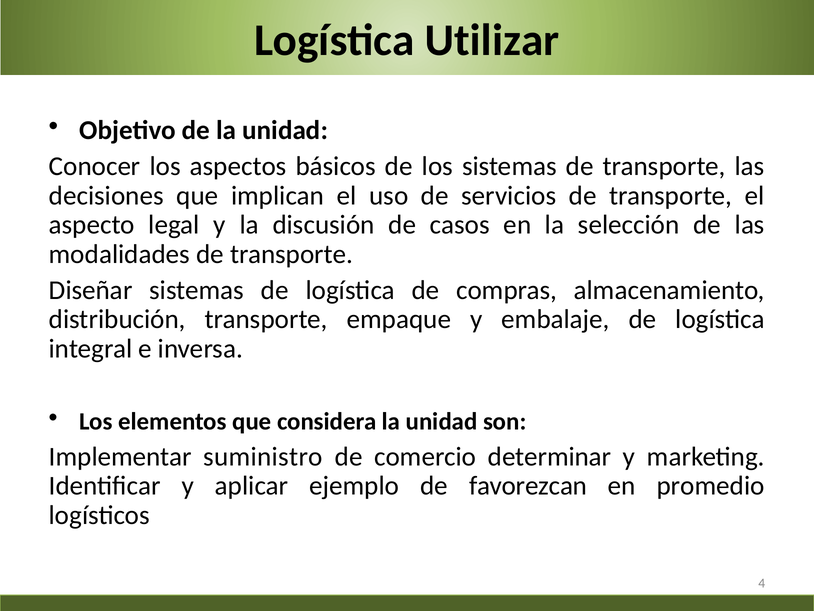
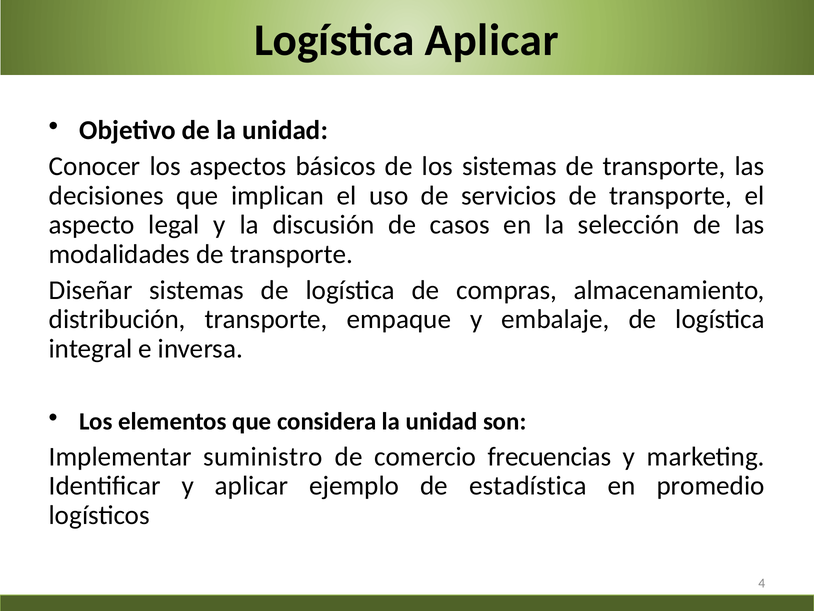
Logística Utilizar: Utilizar -> Aplicar (492, 40)
determinar: determinar -> frecuencias (550, 456)
favorezcan: favorezcan -> estadística (528, 485)
